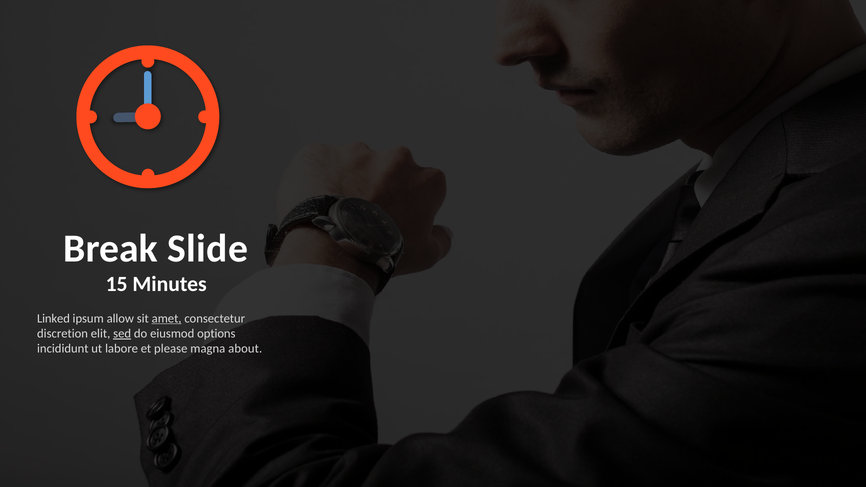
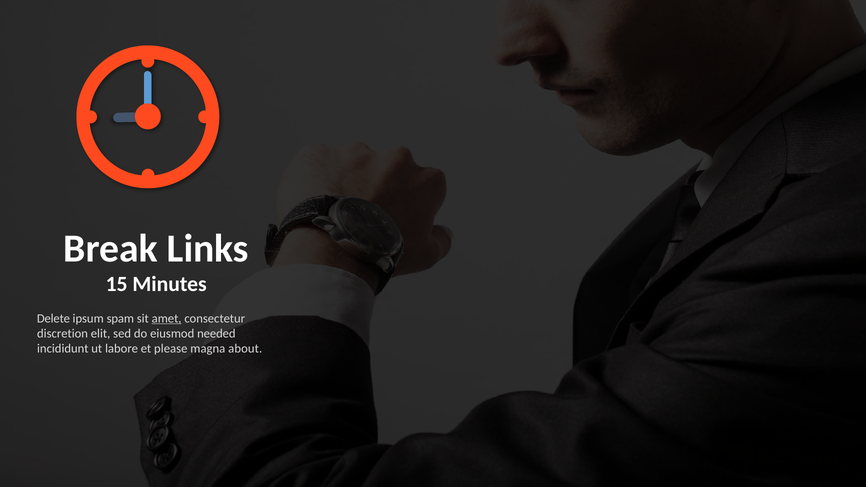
Slide: Slide -> Links (208, 249)
Linked: Linked -> Delete (53, 318)
allow: allow -> spam (120, 318)
sed underline: present -> none (122, 334)
options: options -> needed (216, 334)
